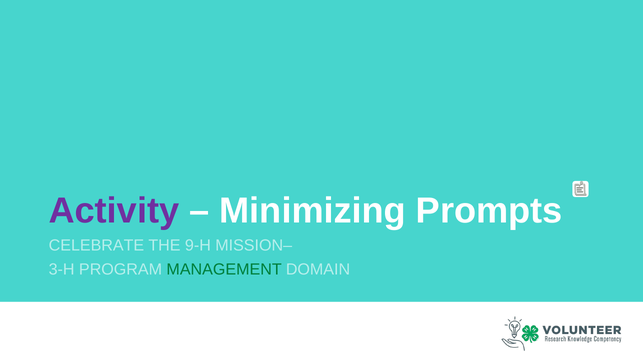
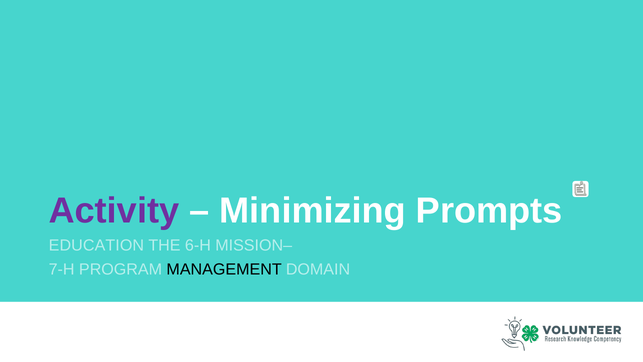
CELEBRATE: CELEBRATE -> EDUCATION (96, 245)
9-H: 9-H -> 6-H (198, 245)
3-H: 3-H -> 7-H (62, 269)
MANAGEMENT colour: green -> black (224, 269)
